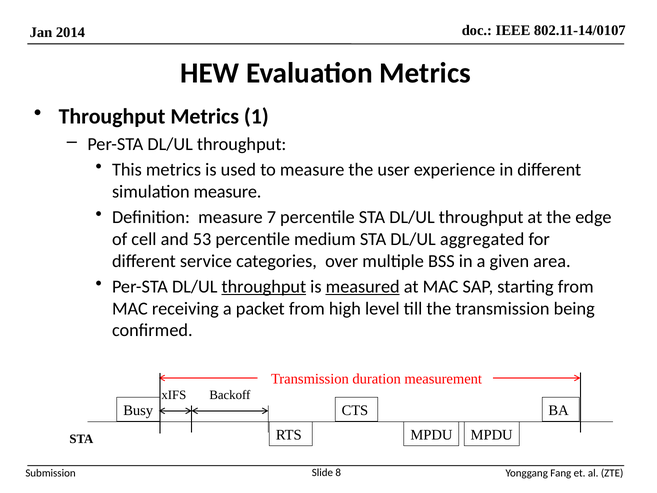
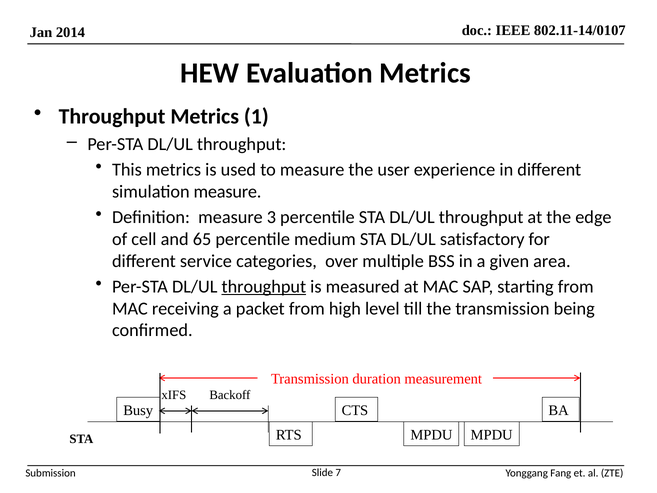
7: 7 -> 3 (271, 217)
53: 53 -> 65 (202, 239)
aggregated: aggregated -> satisfactory (482, 239)
measured underline: present -> none (363, 286)
8: 8 -> 7 (338, 473)
